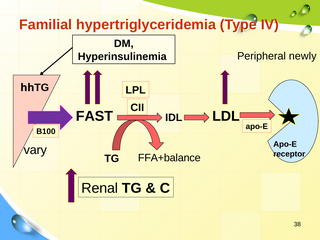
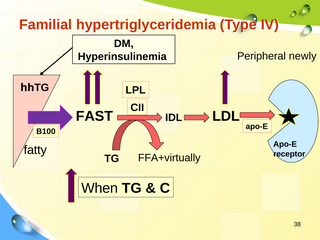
vary: vary -> fatty (35, 150)
FFA+balance: FFA+balance -> FFA+virtually (169, 158)
Renal: Renal -> When (100, 188)
